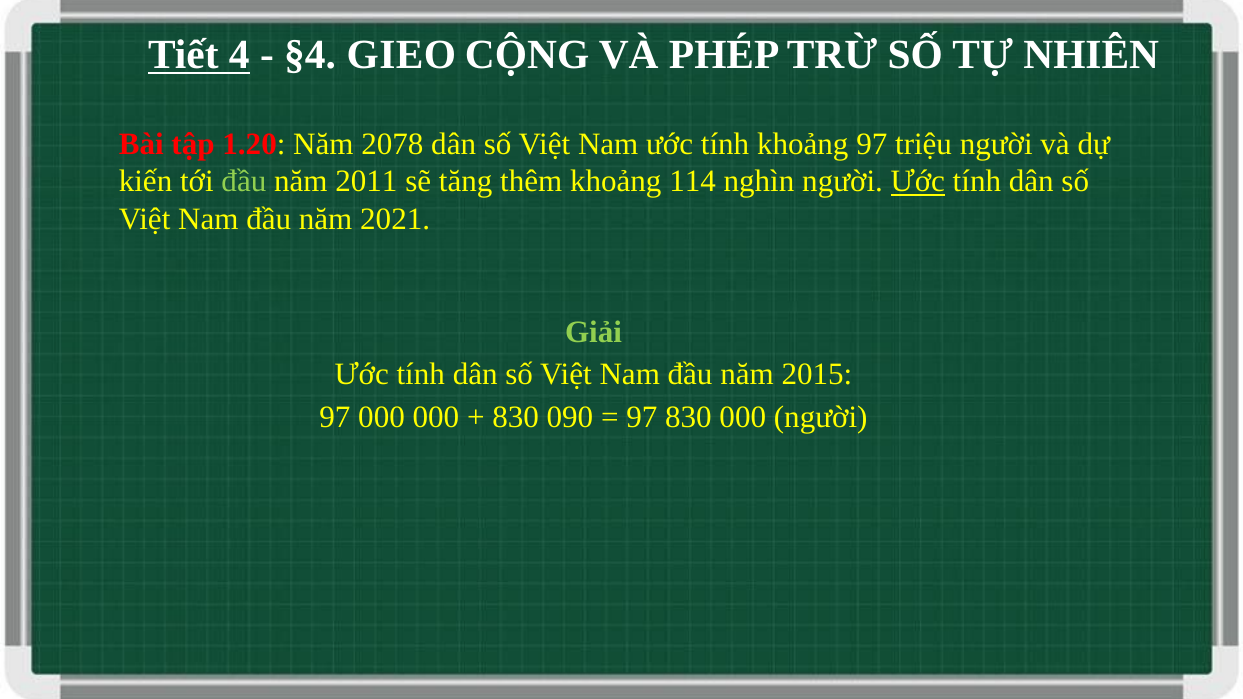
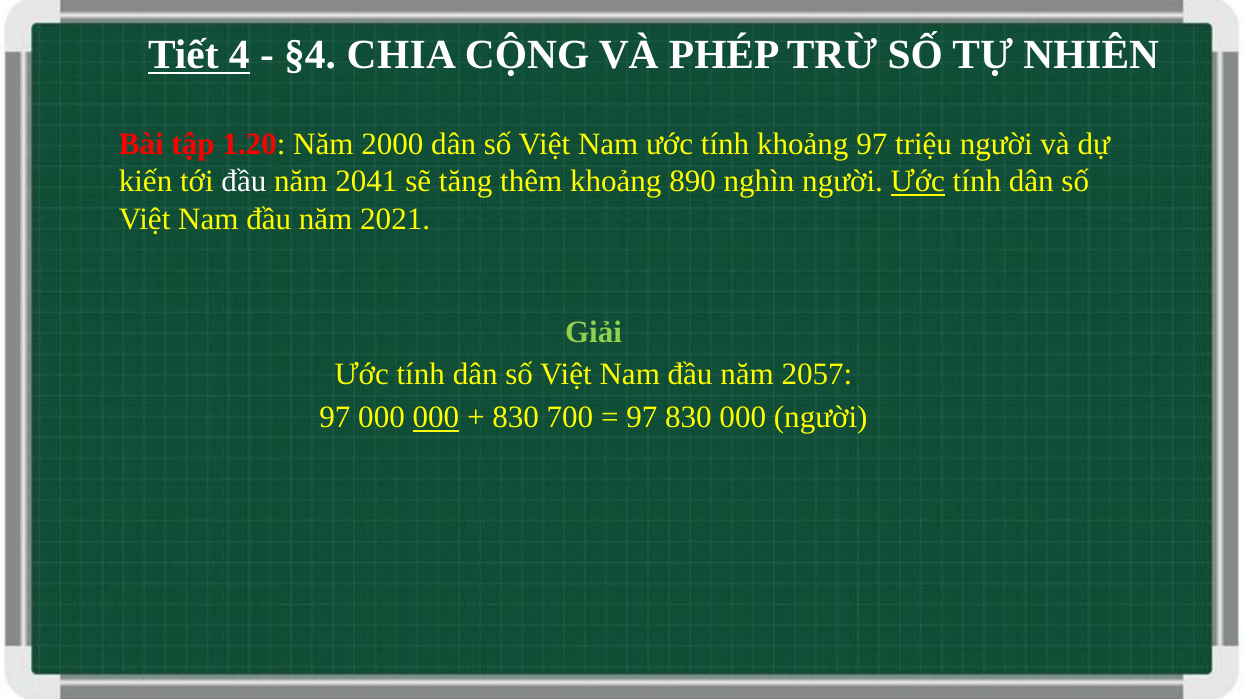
GIEO: GIEO -> CHIA (401, 54)
2078: 2078 -> 2000 (392, 144)
đầu colour: light green -> white (244, 182)
2011: 2011 -> 2041 (366, 182)
114: 114 -> 890 (693, 182)
2015: 2015 -> 2057 (817, 375)
000 underline: none -> present (436, 418)
090: 090 -> 700 (570, 418)
